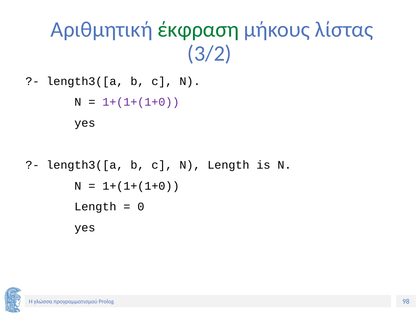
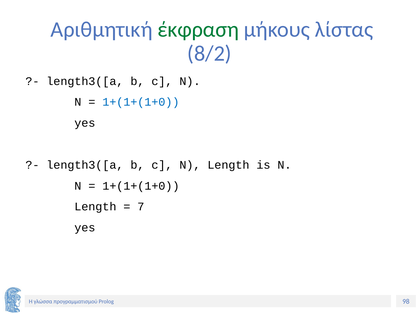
3/2: 3/2 -> 8/2 (209, 54)
1+(1+(1+0 colour: purple -> blue (141, 102)
0: 0 -> 7 (141, 207)
